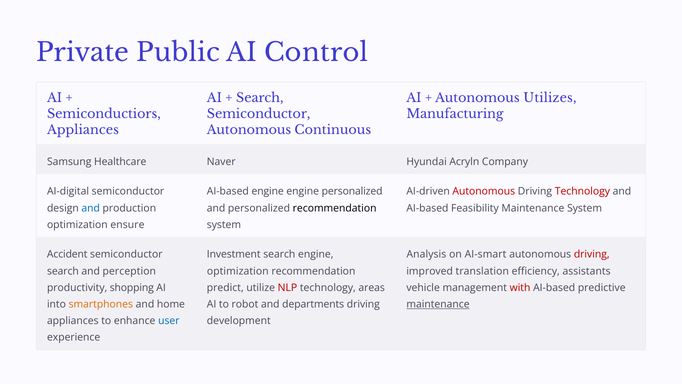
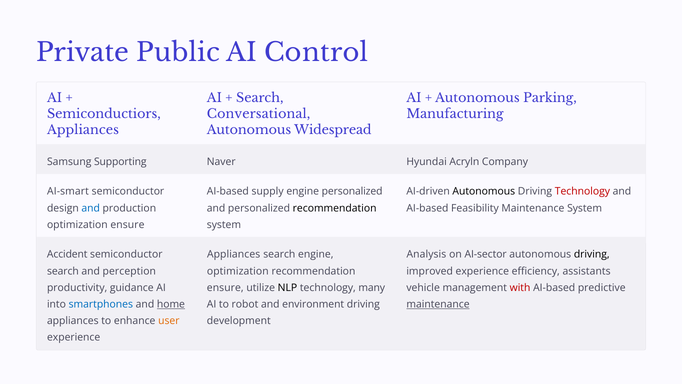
Utilizes: Utilizes -> Parking (550, 98)
Semiconductor: Semiconductor -> Conversational (259, 114)
Continuous: Continuous -> Widespread (333, 130)
Healthcare: Healthcare -> Supporting (120, 162)
AI-digital: AI-digital -> AI-smart (68, 191)
AI-based engine: engine -> supply (268, 191)
Autonomous colour: red -> black (484, 191)
Investment: Investment -> Appliances (234, 254)
AI-smart: AI-smart -> AI-sector (486, 254)
driving colour: red -> black (592, 254)
improved translation: translation -> experience (482, 271)
shopping: shopping -> guidance (132, 287)
predict: predict -> ensure (225, 287)
NLP colour: red -> black (287, 287)
areas: areas -> many (372, 287)
smartphones colour: orange -> blue (101, 304)
home underline: none -> present (171, 304)
departments: departments -> environment (313, 304)
user colour: blue -> orange (169, 321)
